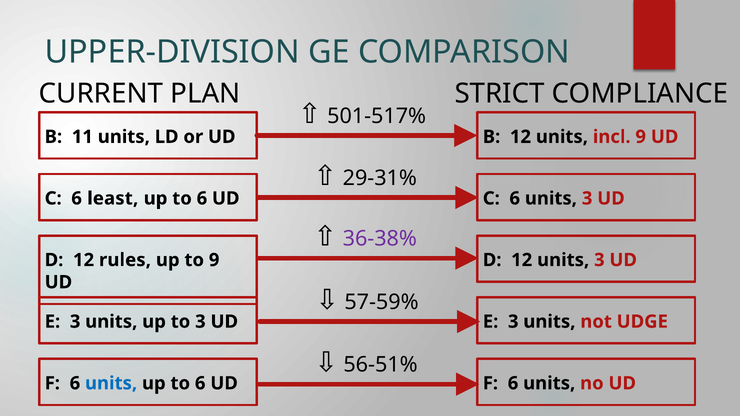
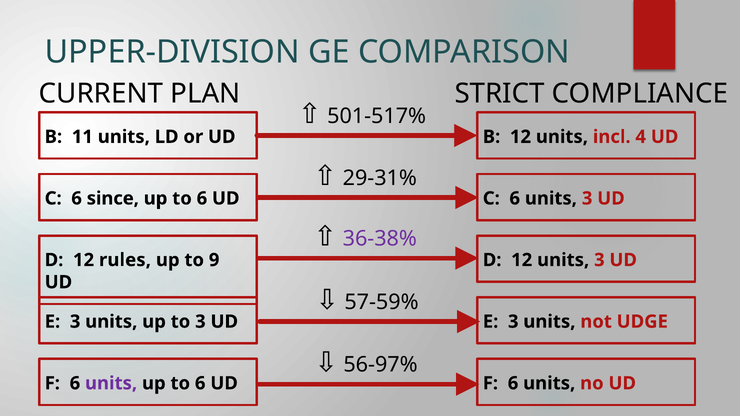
incl 9: 9 -> 4 (641, 137)
least: least -> since (113, 199)
56-51%: 56-51% -> 56-97% (381, 365)
units colour: blue -> purple (111, 383)
